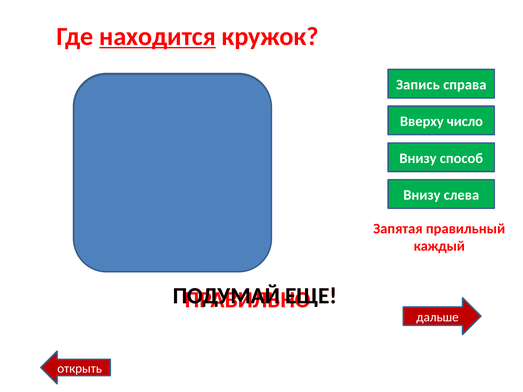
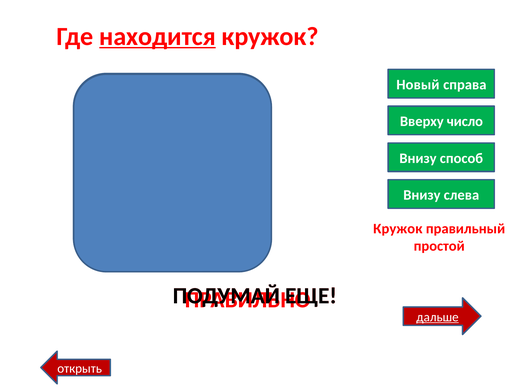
Запись: Запись -> Новый (418, 85)
Запятая: Запятая -> Кружок (398, 229)
каждый: каждый -> простой (439, 246)
дальше underline: none -> present (437, 317)
